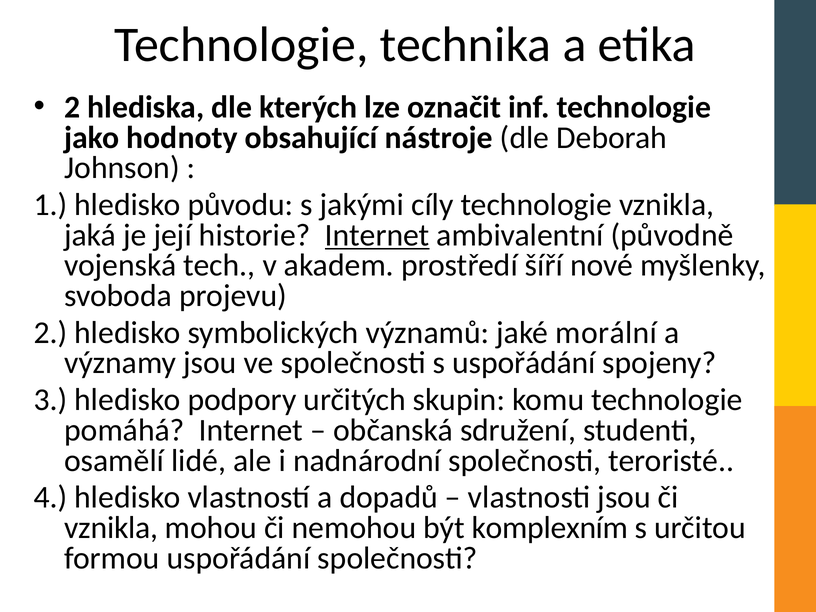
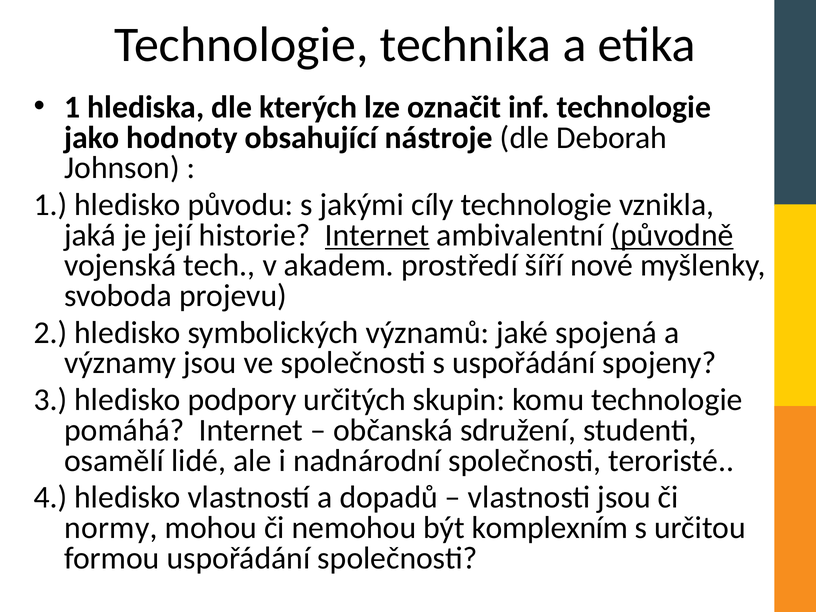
2: 2 -> 1 (72, 107)
původně underline: none -> present (672, 235)
morální: morální -> spojená (606, 333)
vznikla: vznikla -> normy (111, 528)
